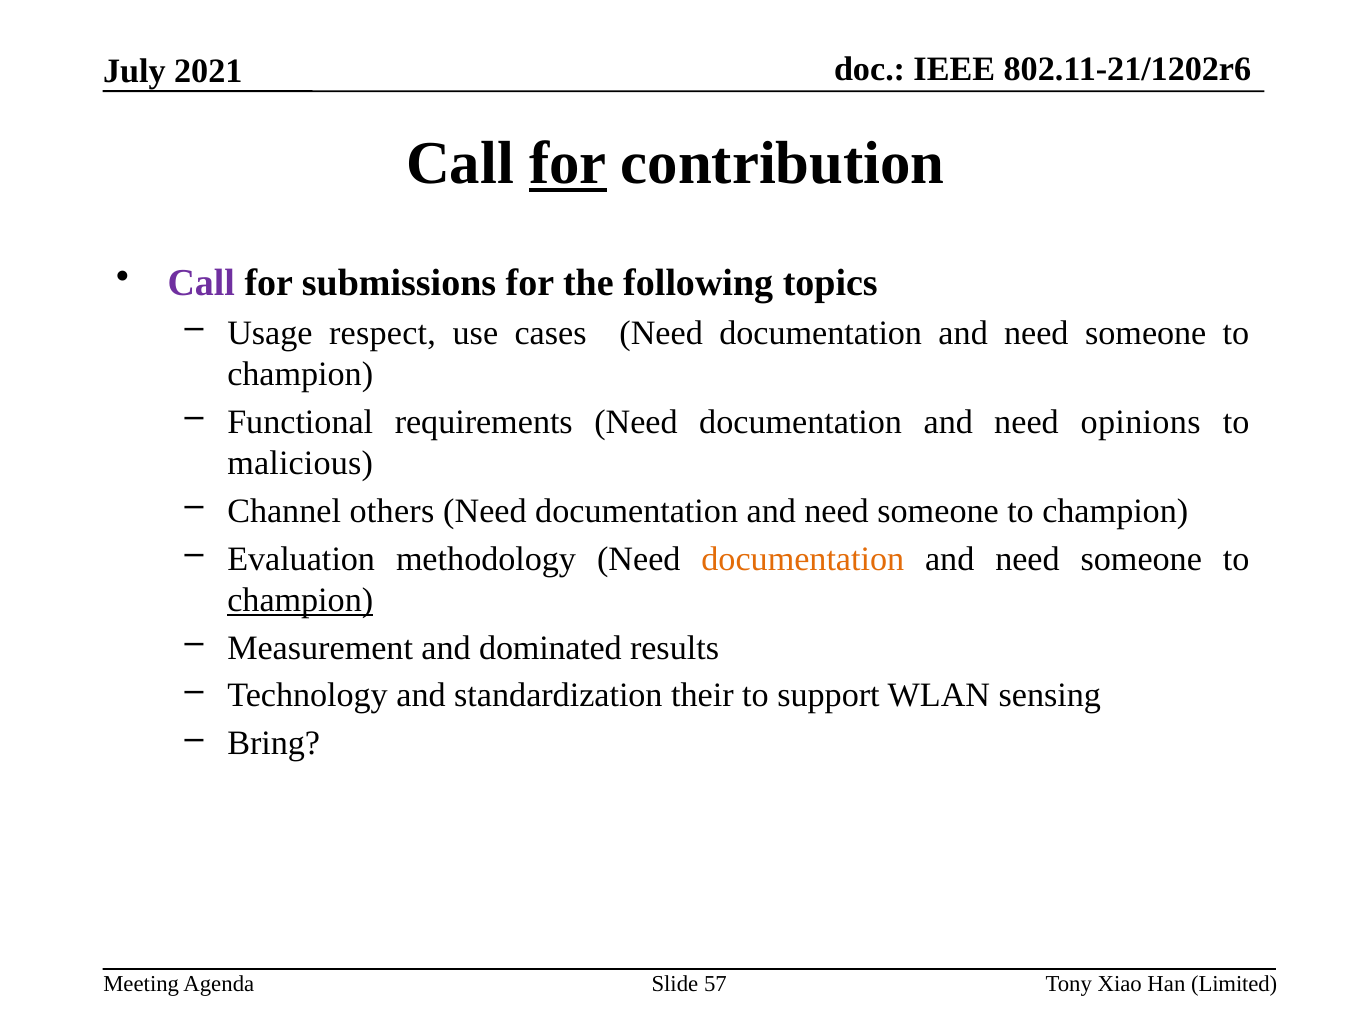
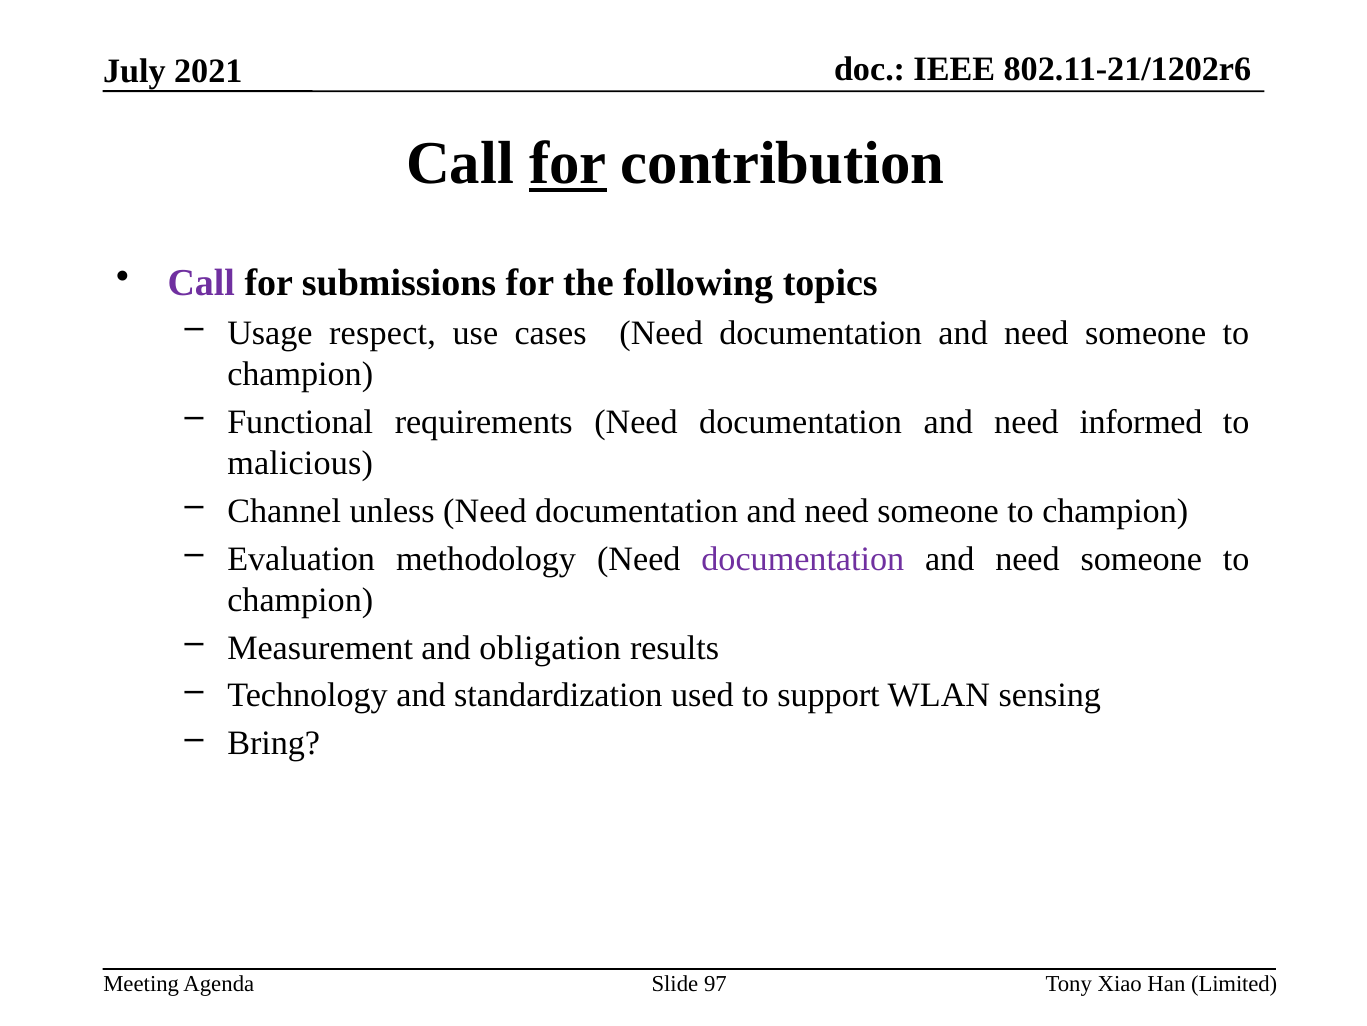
opinions: opinions -> informed (1141, 422)
others: others -> unless (392, 511)
documentation colour: orange -> purple (803, 558)
champion underline: present -> none (300, 599)
dominated: dominated -> obligation (550, 647)
their: their -> used (702, 695)
57: 57 -> 97 (715, 983)
